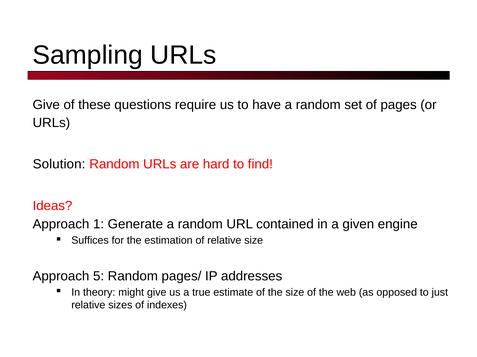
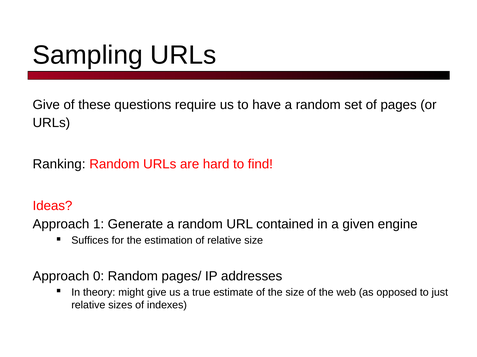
Solution: Solution -> Ranking (59, 165)
5: 5 -> 0 (99, 277)
